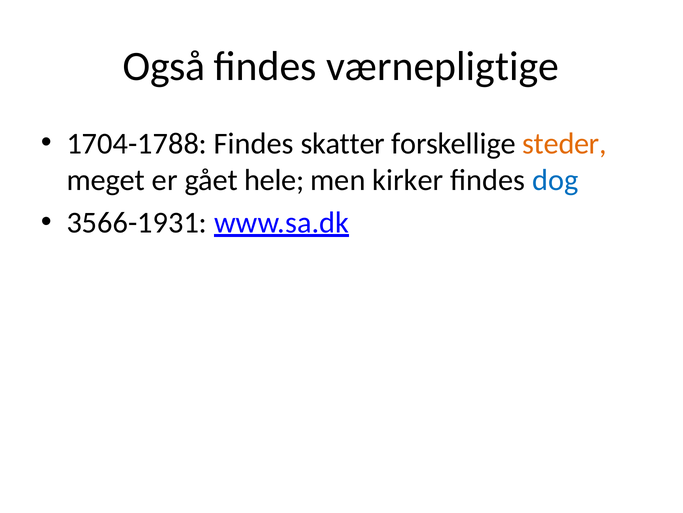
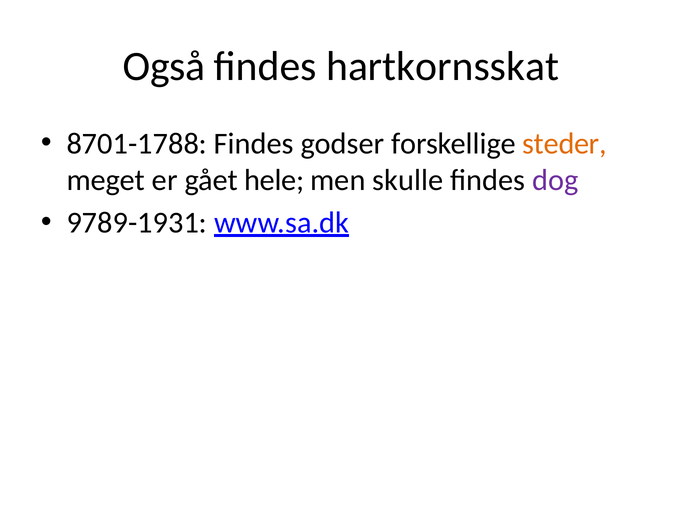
værnepligtige: værnepligtige -> hartkornsskat (443, 66)
1704-1788: 1704-1788 -> 8701-1788 (137, 143)
skatter: skatter -> godser (343, 143)
kirker: kirker -> skulle (408, 180)
dog colour: blue -> purple (555, 180)
3566-1931: 3566-1931 -> 9789-1931 (137, 222)
